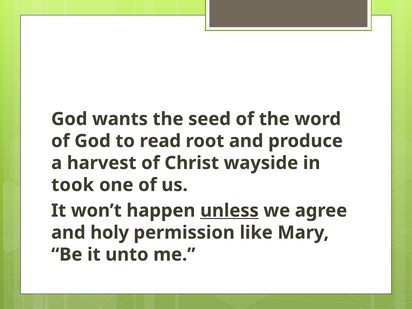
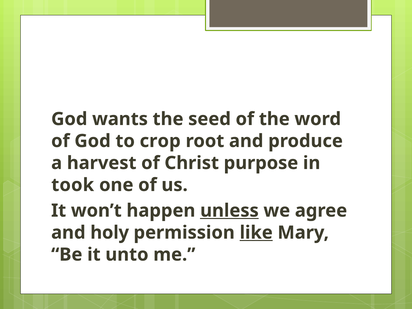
read: read -> crop (160, 141)
wayside: wayside -> purpose (261, 163)
like underline: none -> present (256, 233)
